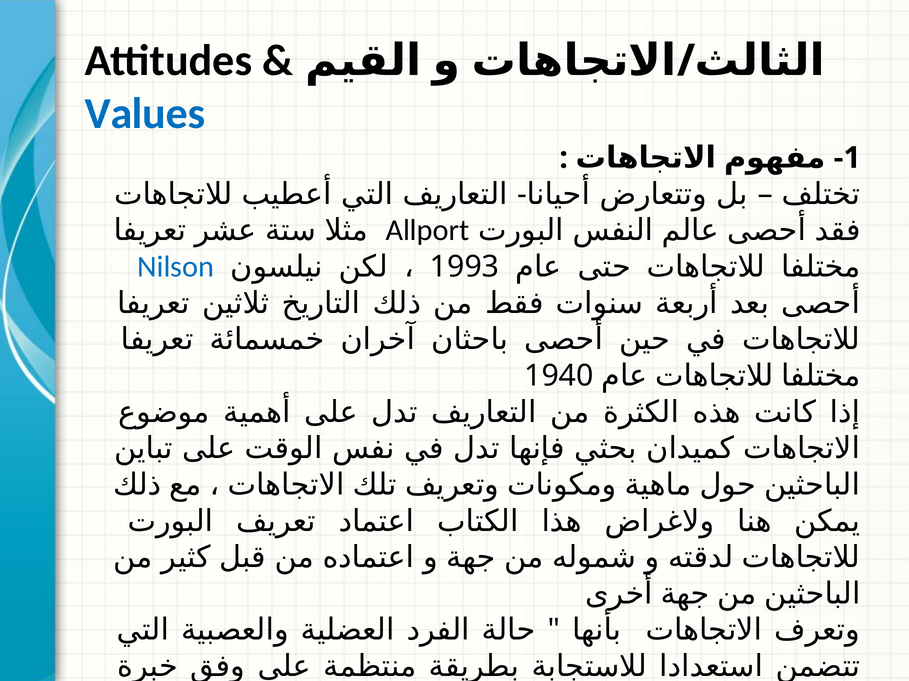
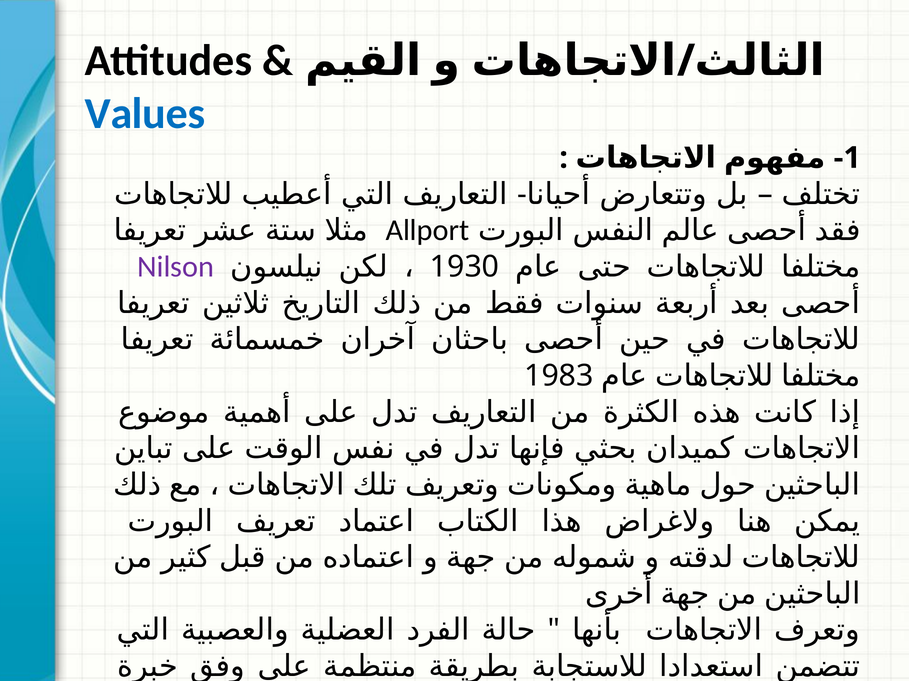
Nilson colour: blue -> purple (176, 267)
1993: 1993 -> 1930 (465, 267)
1940: 1940 -> 1983 (559, 376)
